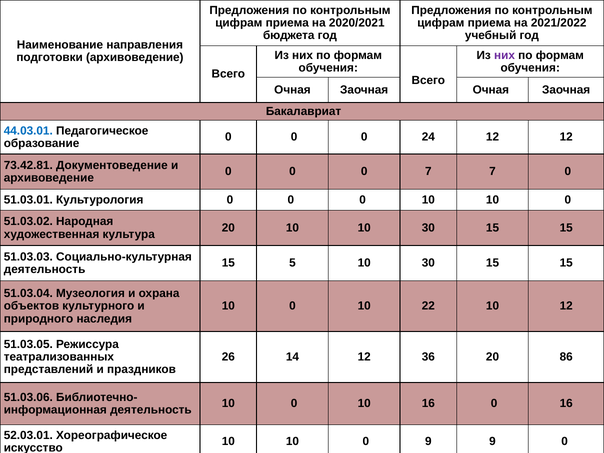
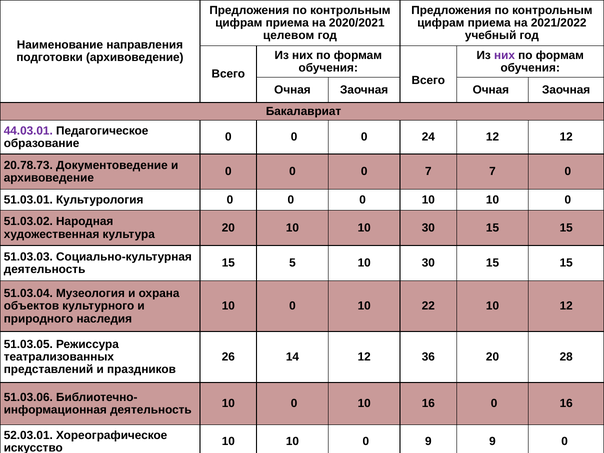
бюджета: бюджета -> целевом (289, 35)
44.03.01 colour: blue -> purple (28, 131)
73.42.81: 73.42.81 -> 20.78.73 (28, 165)
86: 86 -> 28 (566, 357)
